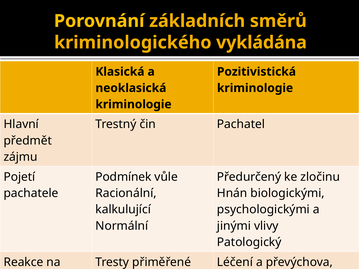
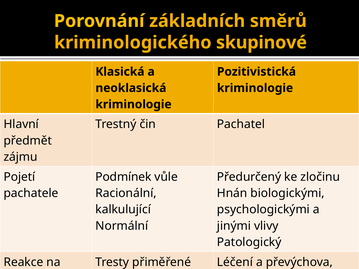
vykládána: vykládána -> skupinové (261, 43)
